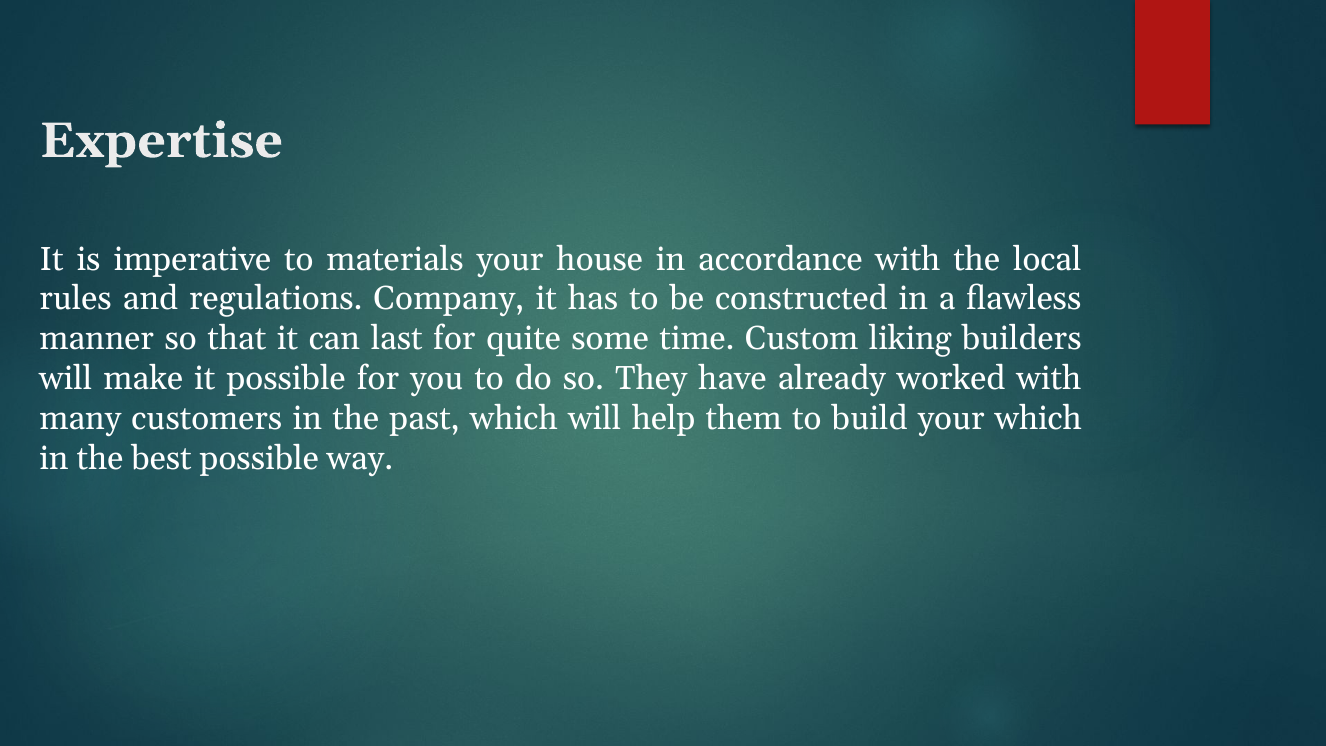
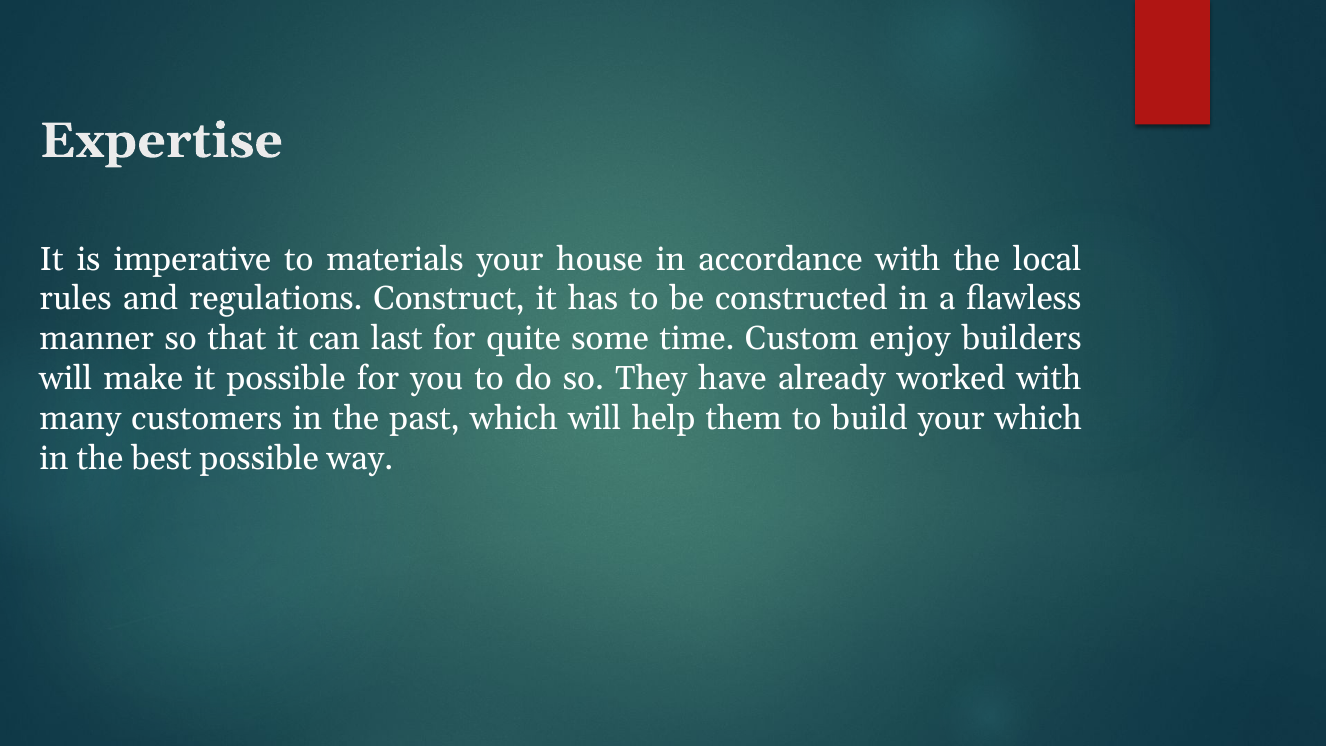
Company: Company -> Construct (449, 299)
liking: liking -> enjoy (910, 339)
